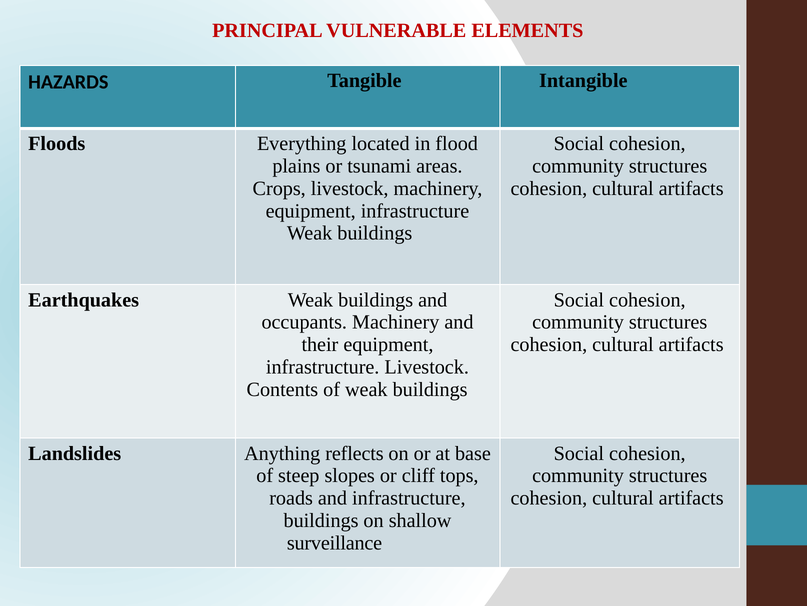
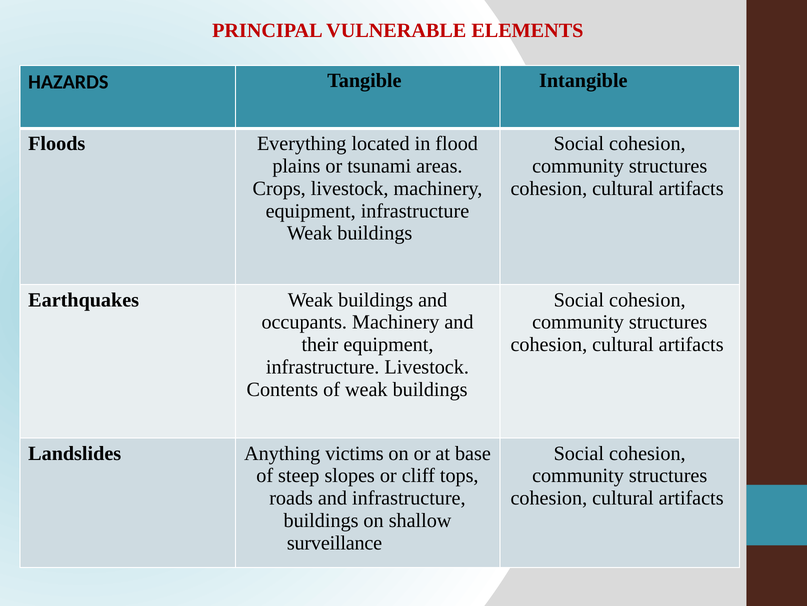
reflects: reflects -> victims (354, 453)
